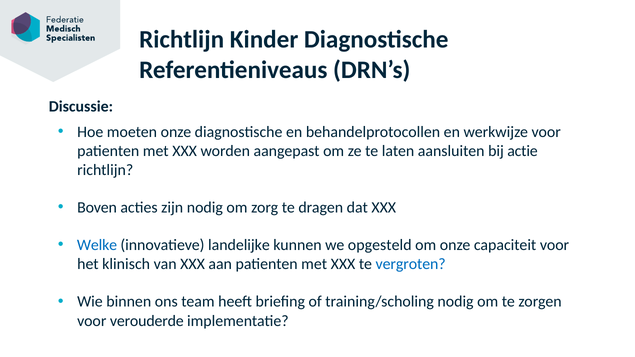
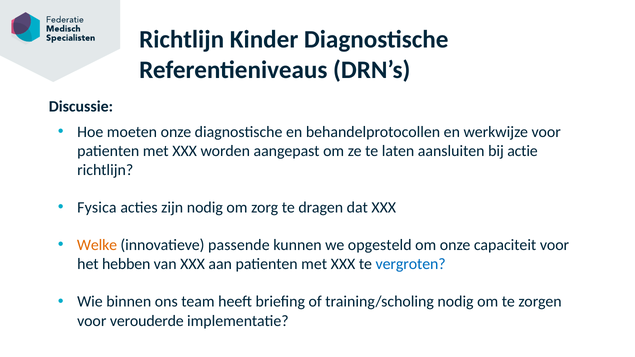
Boven: Boven -> Fysica (97, 208)
Welke colour: blue -> orange (97, 245)
landelijke: landelijke -> passende (239, 245)
klinisch: klinisch -> hebben (126, 264)
